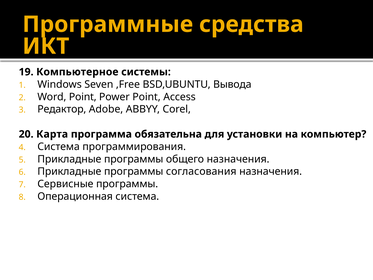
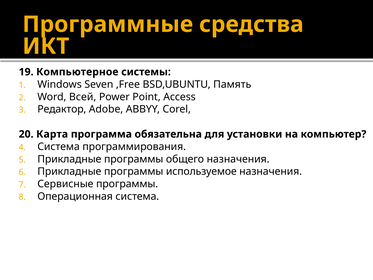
Вывода: Вывода -> Память (232, 84)
Word Point: Point -> Всей (83, 97)
согласования: согласования -> используемое (201, 171)
